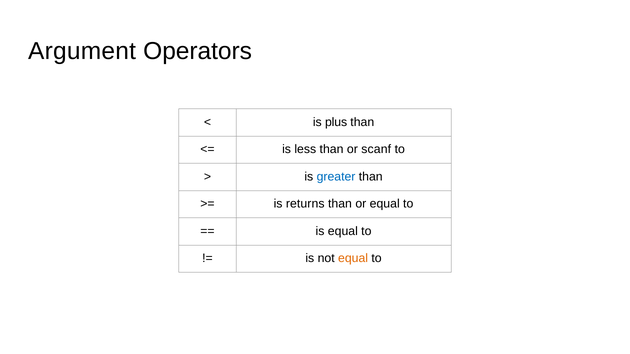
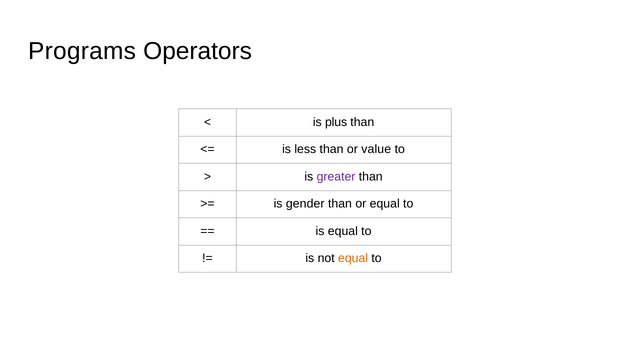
Argument: Argument -> Programs (82, 51)
scanf: scanf -> value (376, 150)
greater colour: blue -> purple (336, 177)
returns: returns -> gender (305, 204)
